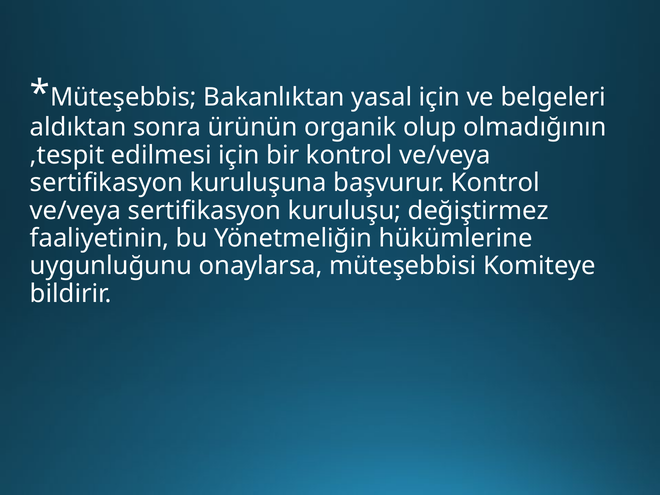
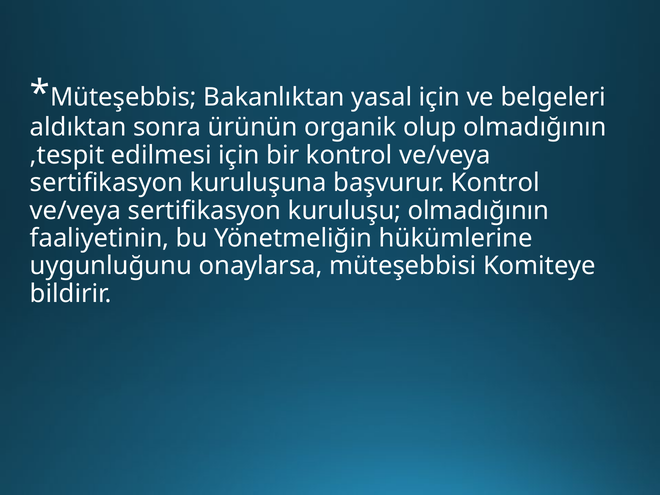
kuruluşu değiştirmez: değiştirmez -> olmadığının (478, 211)
